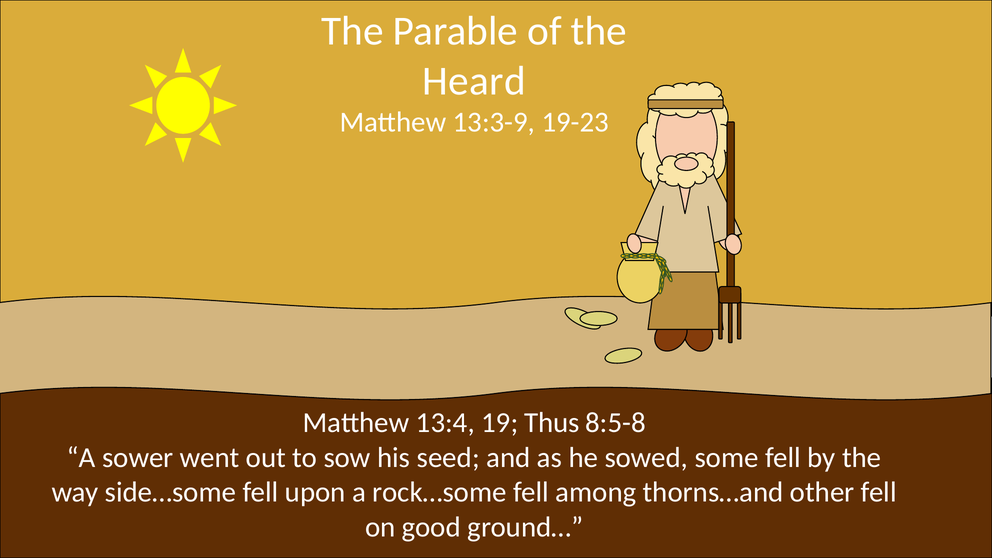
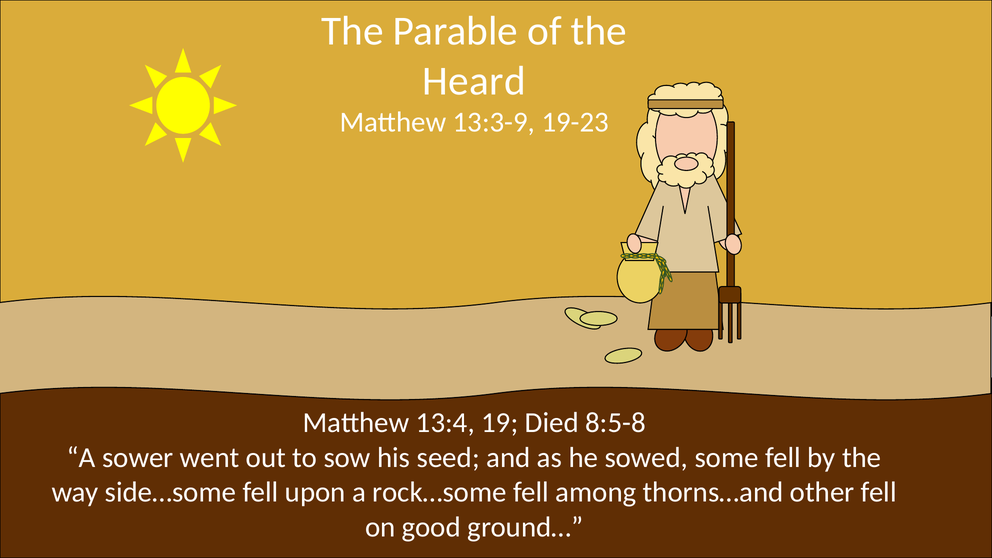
Thus: Thus -> Died (552, 423)
